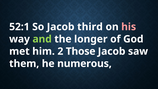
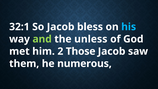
52:1: 52:1 -> 32:1 (19, 27)
third: third -> bless (90, 27)
his colour: pink -> light blue (129, 27)
longer: longer -> unless (91, 39)
